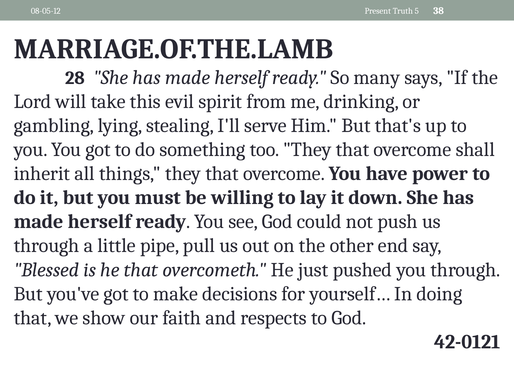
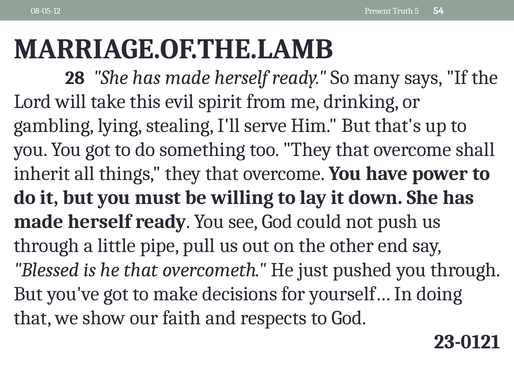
38: 38 -> 54 (439, 11)
42-0121: 42-0121 -> 23-0121 (467, 341)
